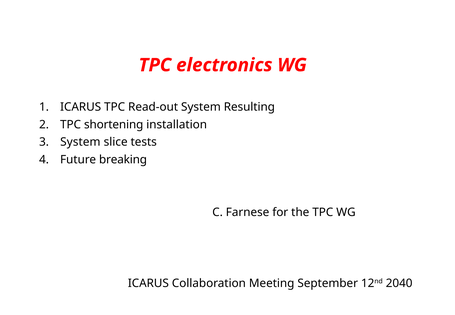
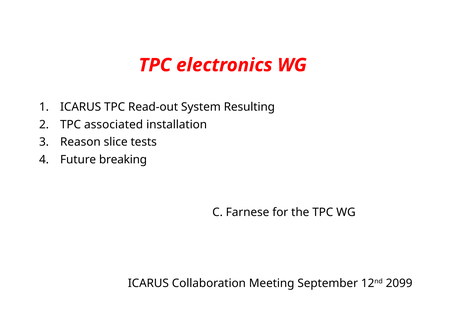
shortening: shortening -> associated (114, 125)
System: System -> Reason (80, 142)
2040: 2040 -> 2099 (399, 283)
